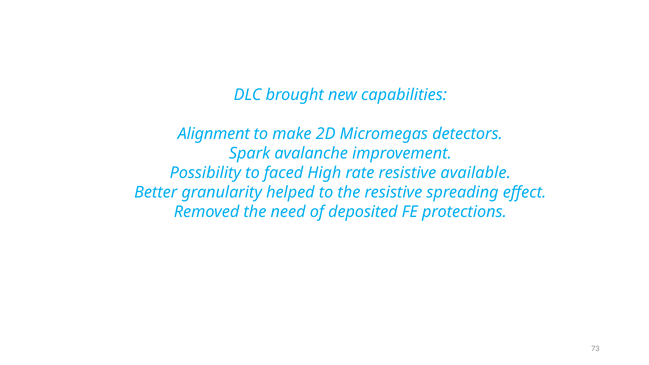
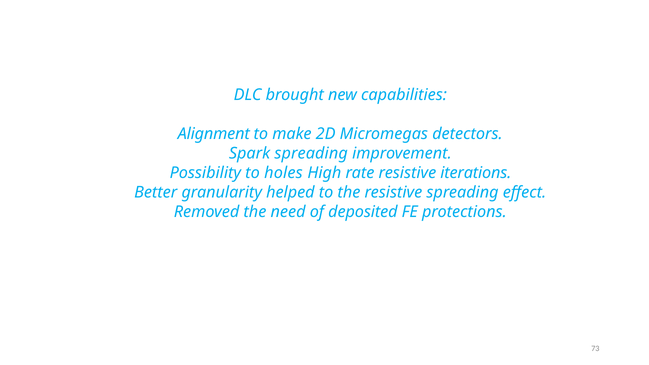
Spark avalanche: avalanche -> spreading (311, 153)
faced: faced -> holes (283, 173)
available: available -> iterations (476, 173)
